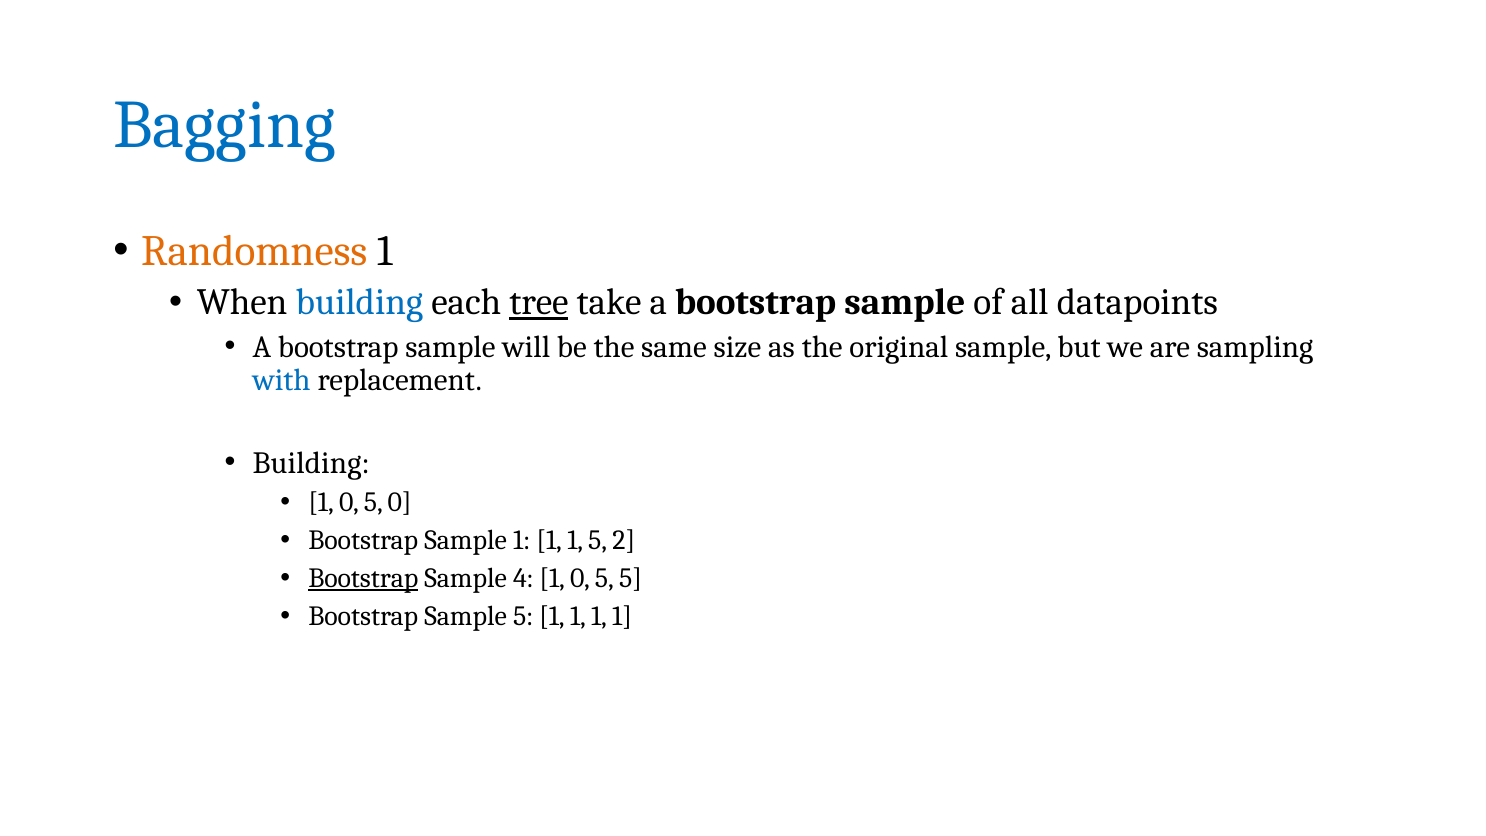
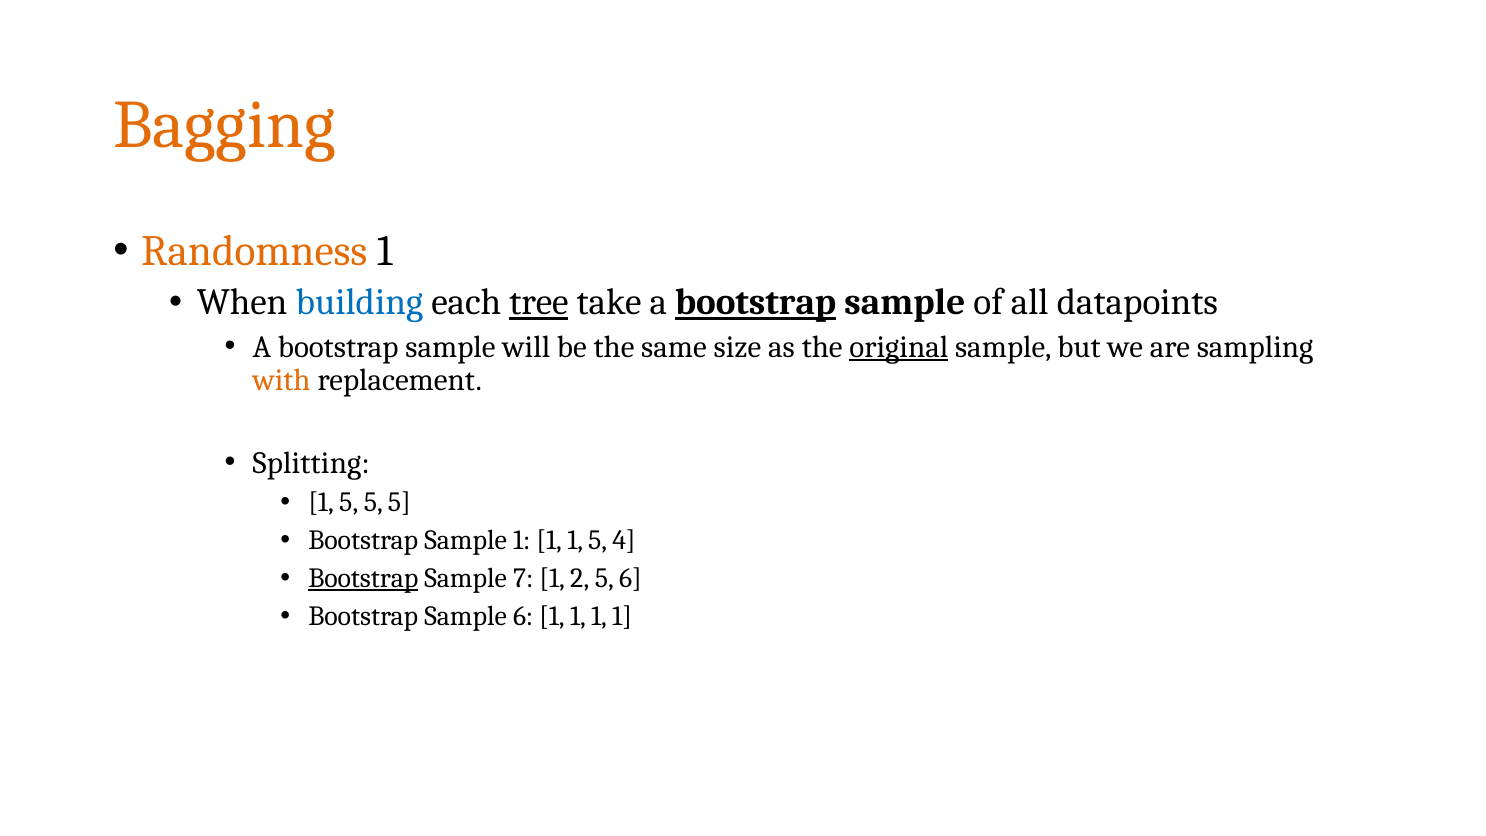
Bagging colour: blue -> orange (224, 125)
bootstrap underline: none -> present (756, 302)
original underline: none -> present (899, 347)
with colour: blue -> orange (282, 380)
Building: Building -> Splitting (311, 463)
0: 0 -> 5 (349, 502)
0: 0 -> 5 (399, 502)
2: 2 -> 4 (624, 540)
4: 4 -> 7 (523, 578)
0: 0 -> 2 (580, 578)
5 5: 5 -> 6 (631, 578)
Sample 5: 5 -> 6 (523, 616)
